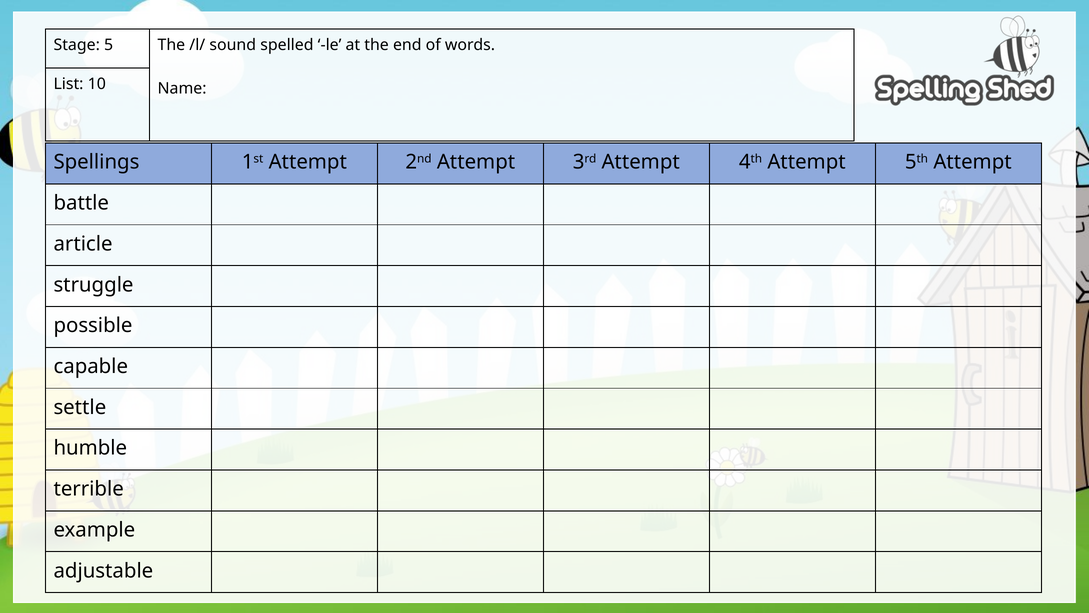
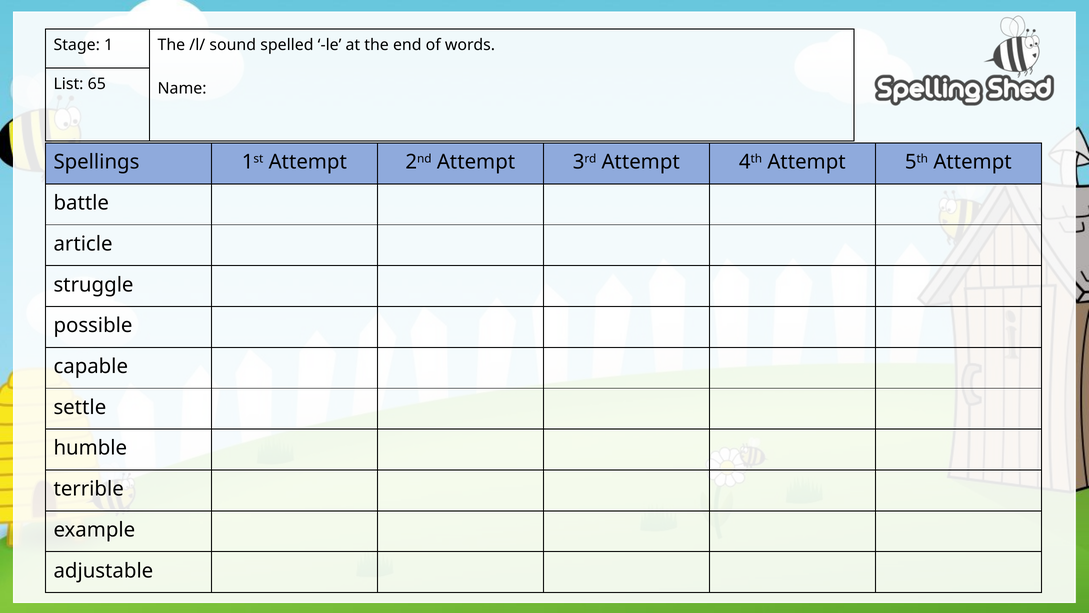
5: 5 -> 1 (109, 45)
10: 10 -> 65 (97, 84)
